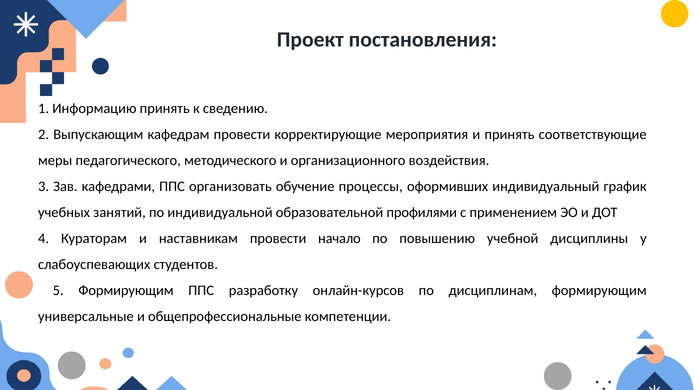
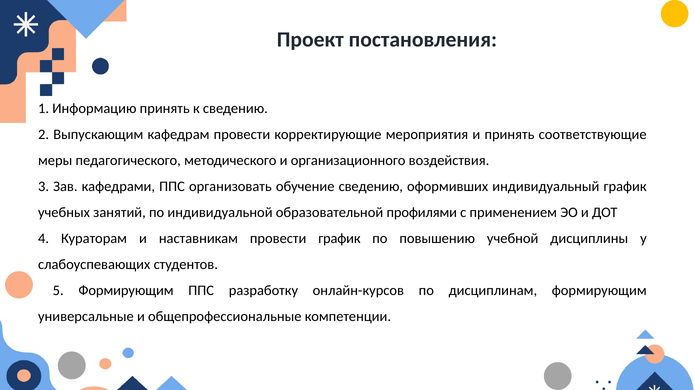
обучение процессы: процессы -> сведению (371, 187)
провести начало: начало -> график (339, 239)
